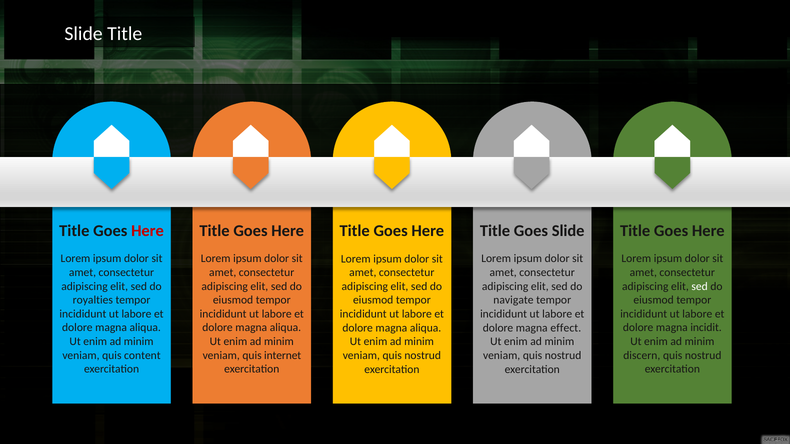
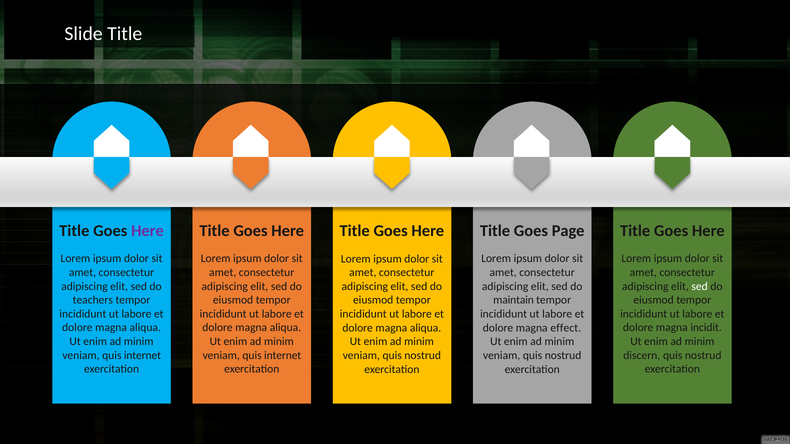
Here colour: red -> purple (147, 231)
Goes Slide: Slide -> Page (568, 231)
royalties: royalties -> teachers (93, 300)
navigate: navigate -> maintain (514, 300)
content: content -> internet (142, 356)
